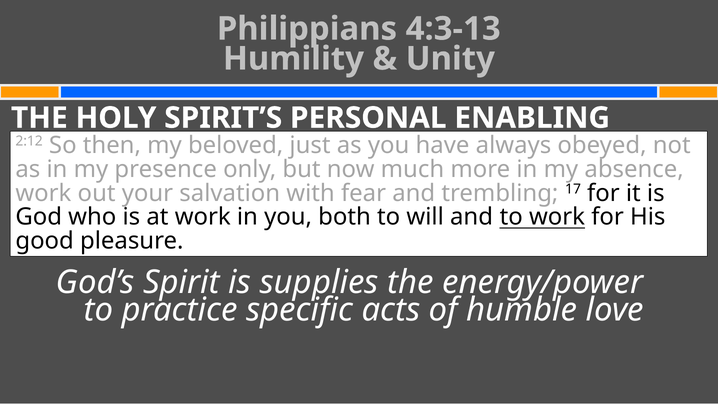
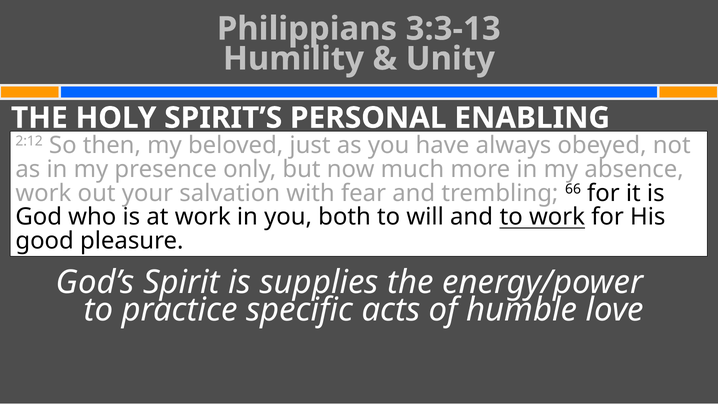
4:3-13: 4:3-13 -> 3:3-13 (453, 29)
17: 17 -> 66 (573, 189)
